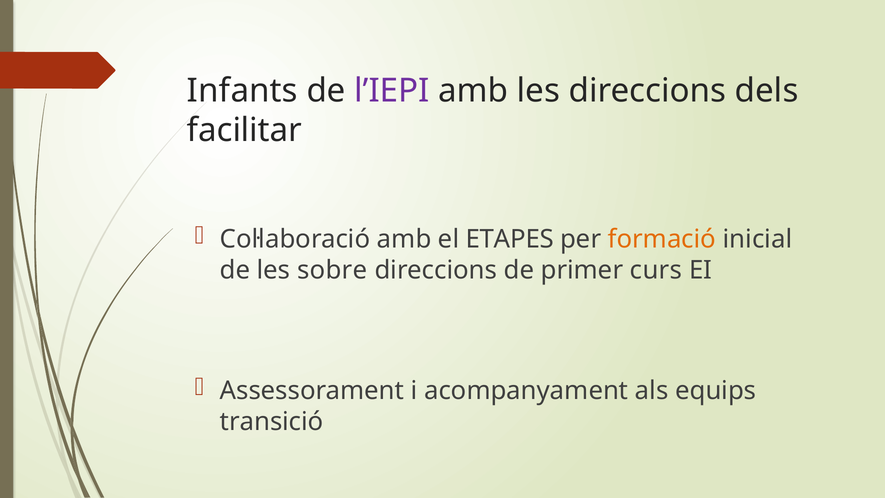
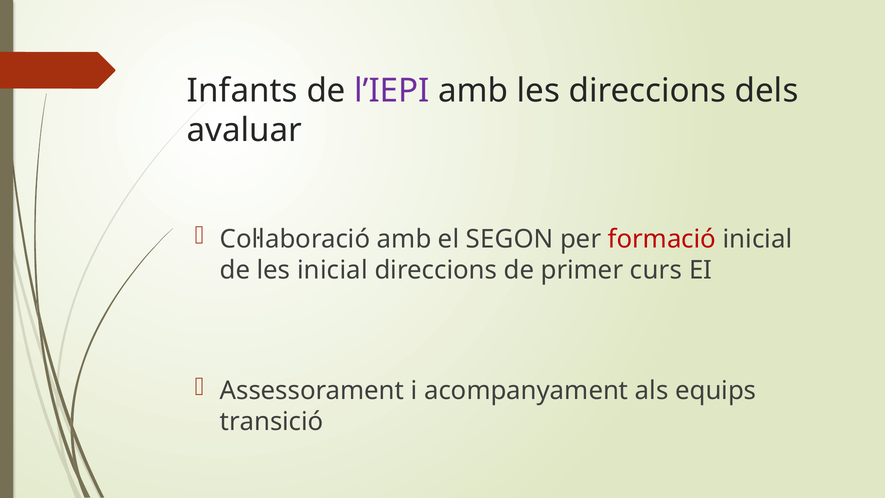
facilitar: facilitar -> avaluar (244, 130)
ETAPES: ETAPES -> SEGON (510, 239)
formació colour: orange -> red (662, 239)
les sobre: sobre -> inicial (332, 270)
